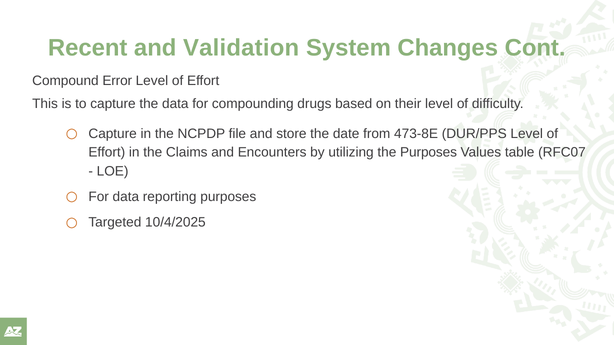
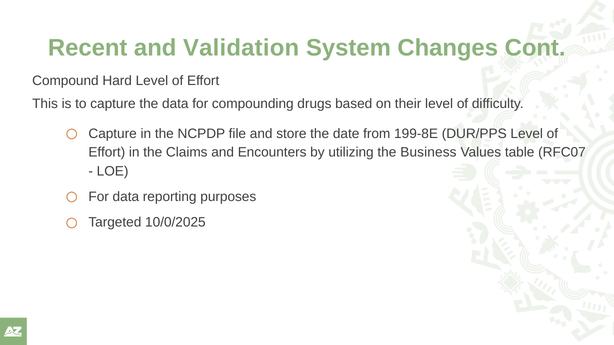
Error: Error -> Hard (117, 81)
473-8E: 473-8E -> 199-8E (416, 134)
the Purposes: Purposes -> Business (428, 153)
10/4/2025: 10/4/2025 -> 10/0/2025 (175, 223)
